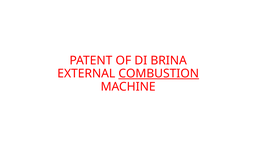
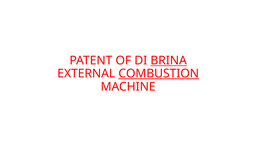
BRINA underline: none -> present (169, 60)
